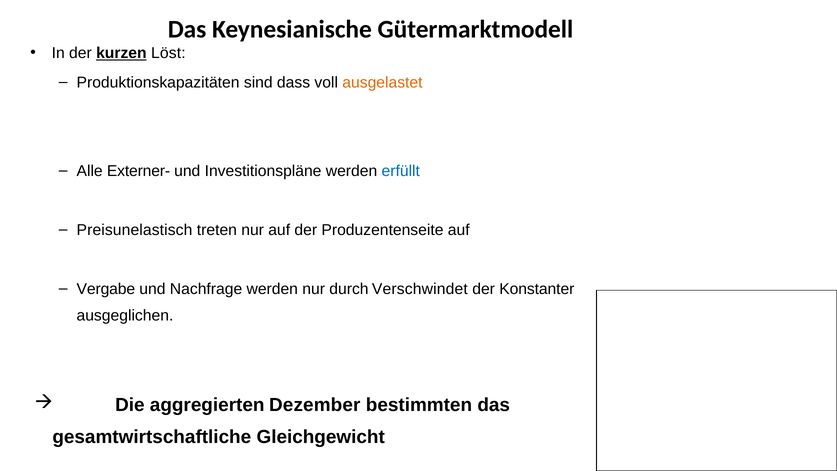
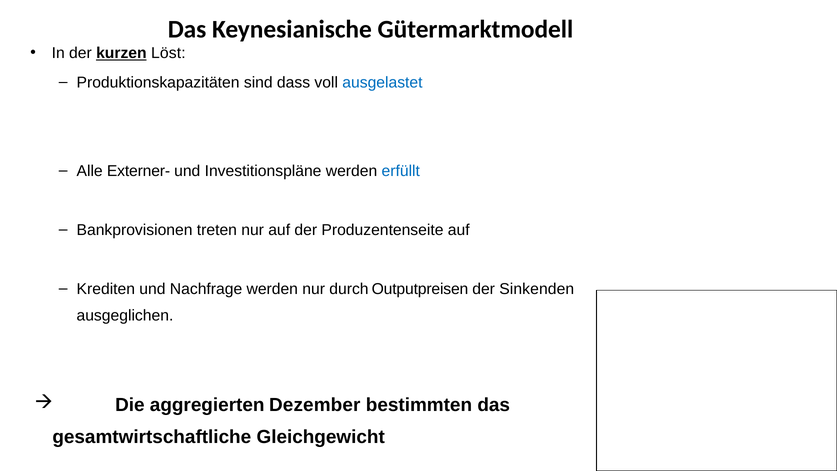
ausgelastet colour: orange -> blue (382, 82)
Preisunelastisch: Preisunelastisch -> Bankprovisionen (135, 230)
Vergabe: Vergabe -> Krediten (106, 289)
Verschwindet: Verschwindet -> Outputpreisen (420, 289)
Konstanter: Konstanter -> Sinkenden (537, 289)
